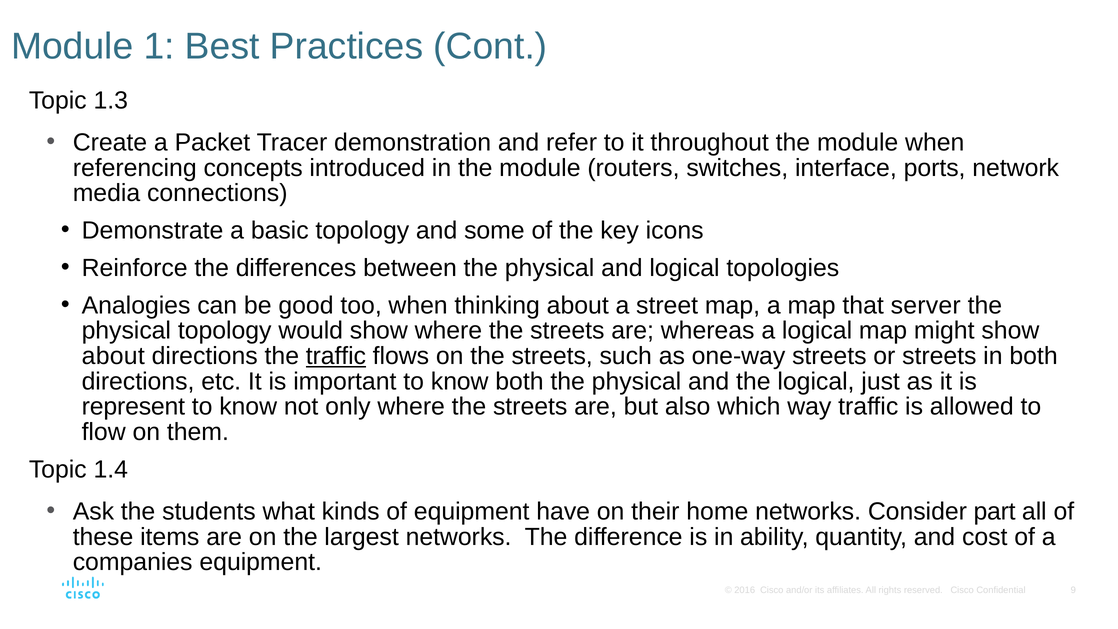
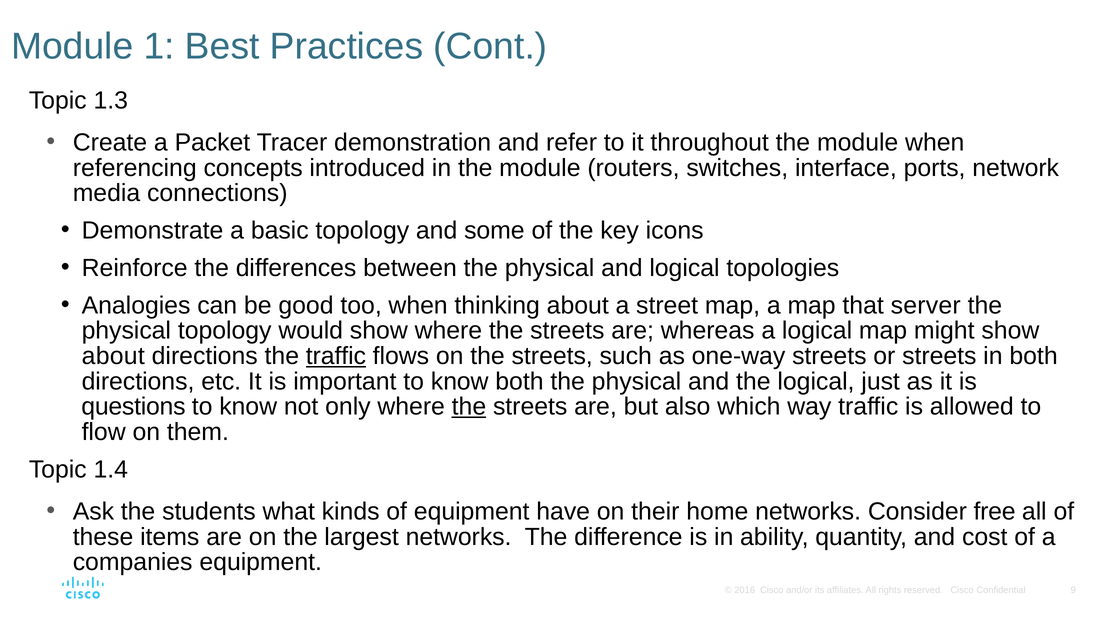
represent: represent -> questions (133, 407)
the underline: none -> present (469, 407)
part: part -> free (995, 511)
